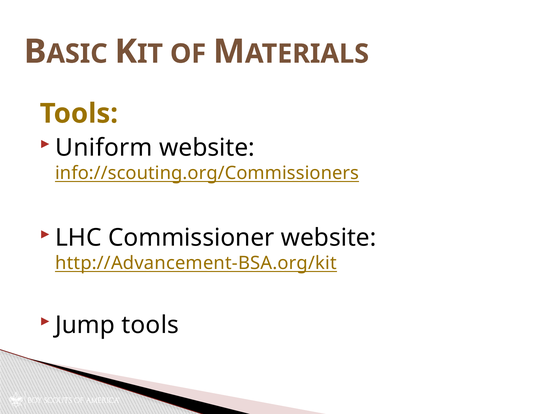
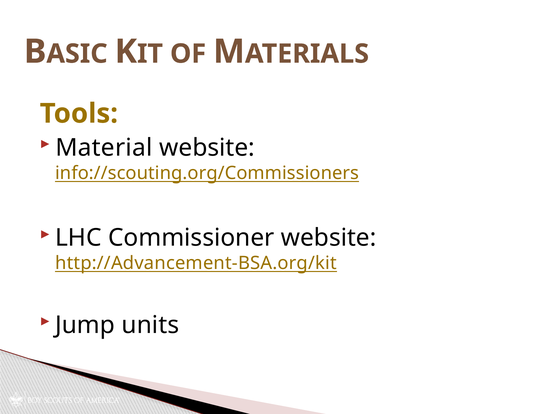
Uniform: Uniform -> Material (104, 148)
Jump tools: tools -> units (150, 325)
